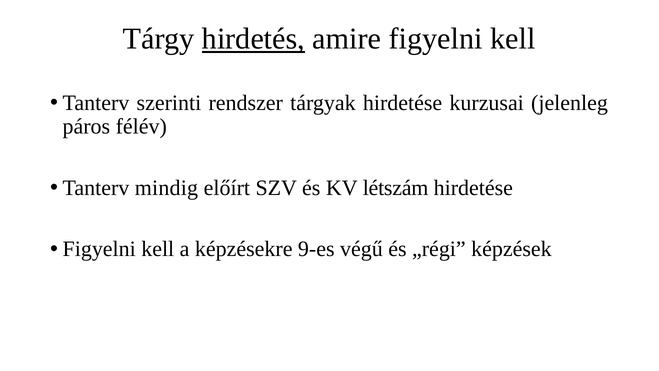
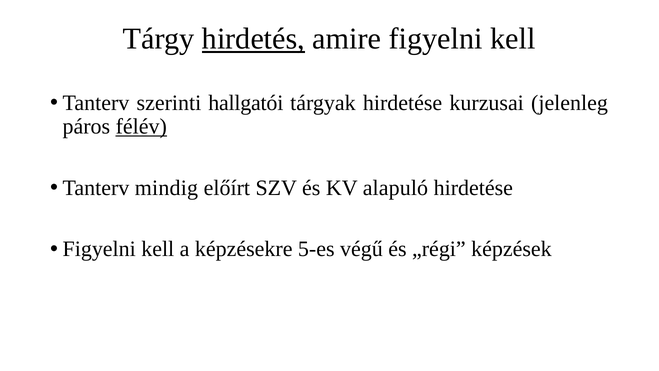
rendszer: rendszer -> hallgatói (246, 103)
félév underline: none -> present (141, 127)
létszám: létszám -> alapuló (395, 188)
9-es: 9-es -> 5-es (316, 249)
